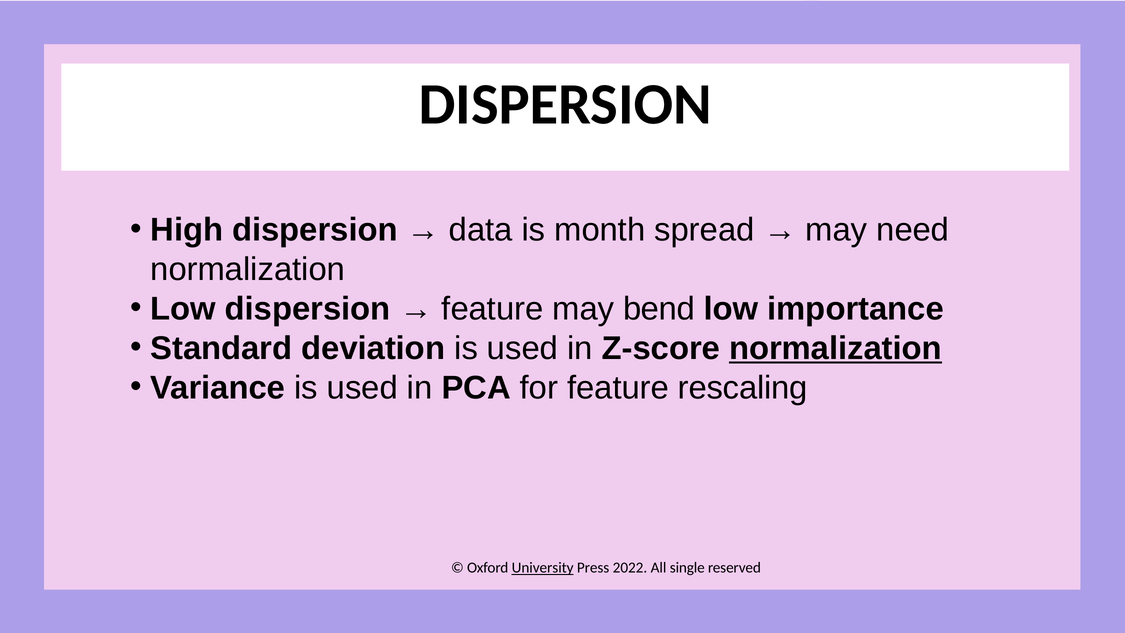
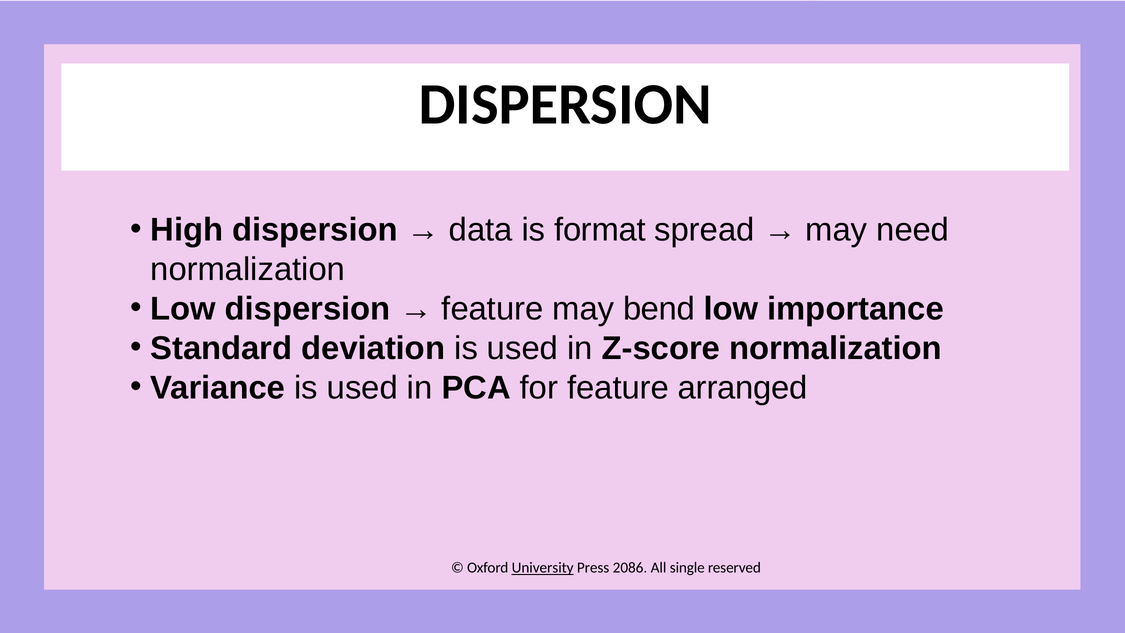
month: month -> format (600, 230)
normalization underline: present -> none (835, 348)
rescaling: rescaling -> arranged (743, 388)
2022: 2022 -> 2086 (630, 568)
